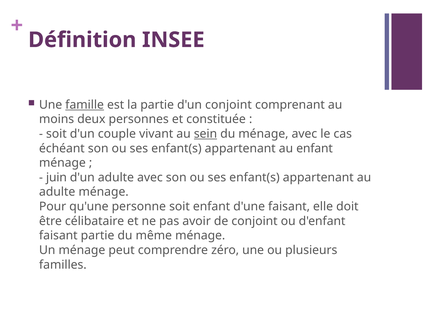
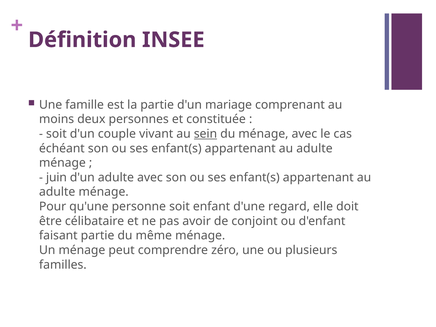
famille underline: present -> none (85, 105)
d'un conjoint: conjoint -> mariage (229, 105)
enfant: enfant -> adulte (314, 148)
d'une faisant: faisant -> regard (289, 207)
